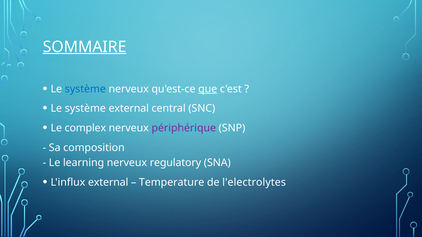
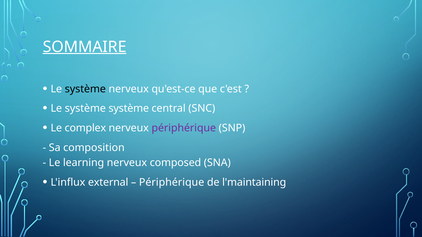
système colour: blue -> black (85, 89)
que underline: present -> none (208, 89)
système external: external -> système (129, 109)
regulatory: regulatory -> composed (175, 163)
Temperature: Temperature -> Périphérique (172, 183)
l'electrolytes: l'electrolytes -> l'maintaining (254, 183)
